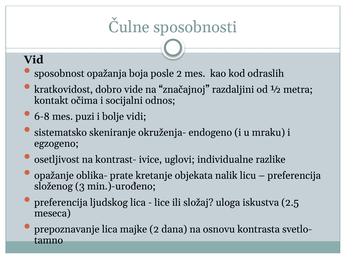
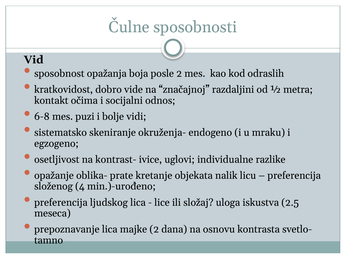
3: 3 -> 4 (80, 187)
